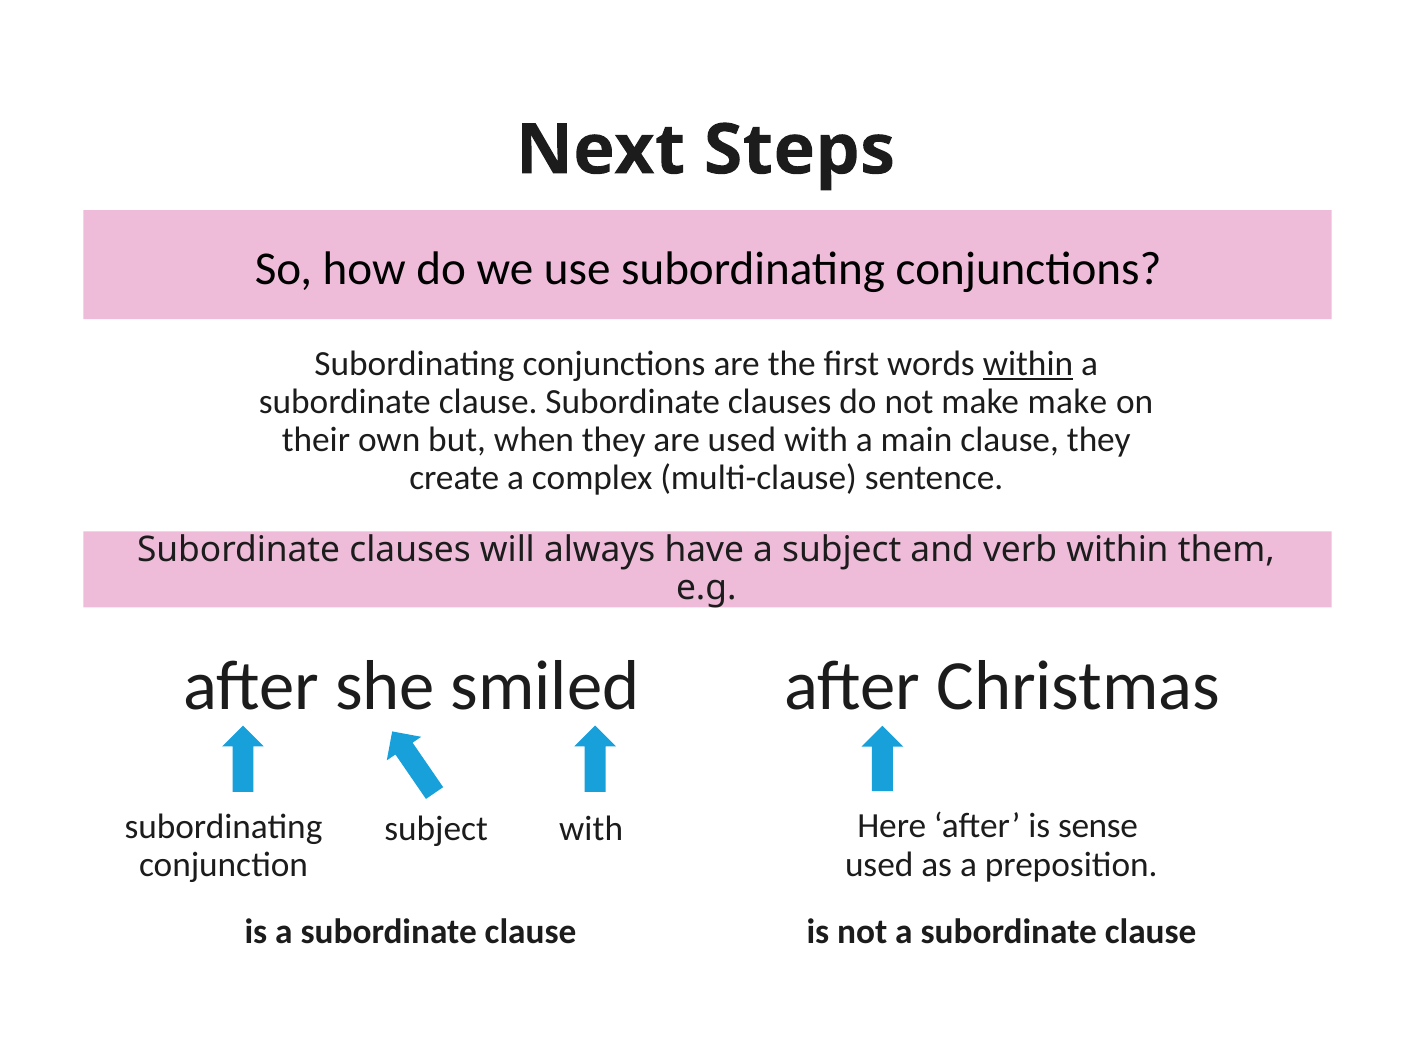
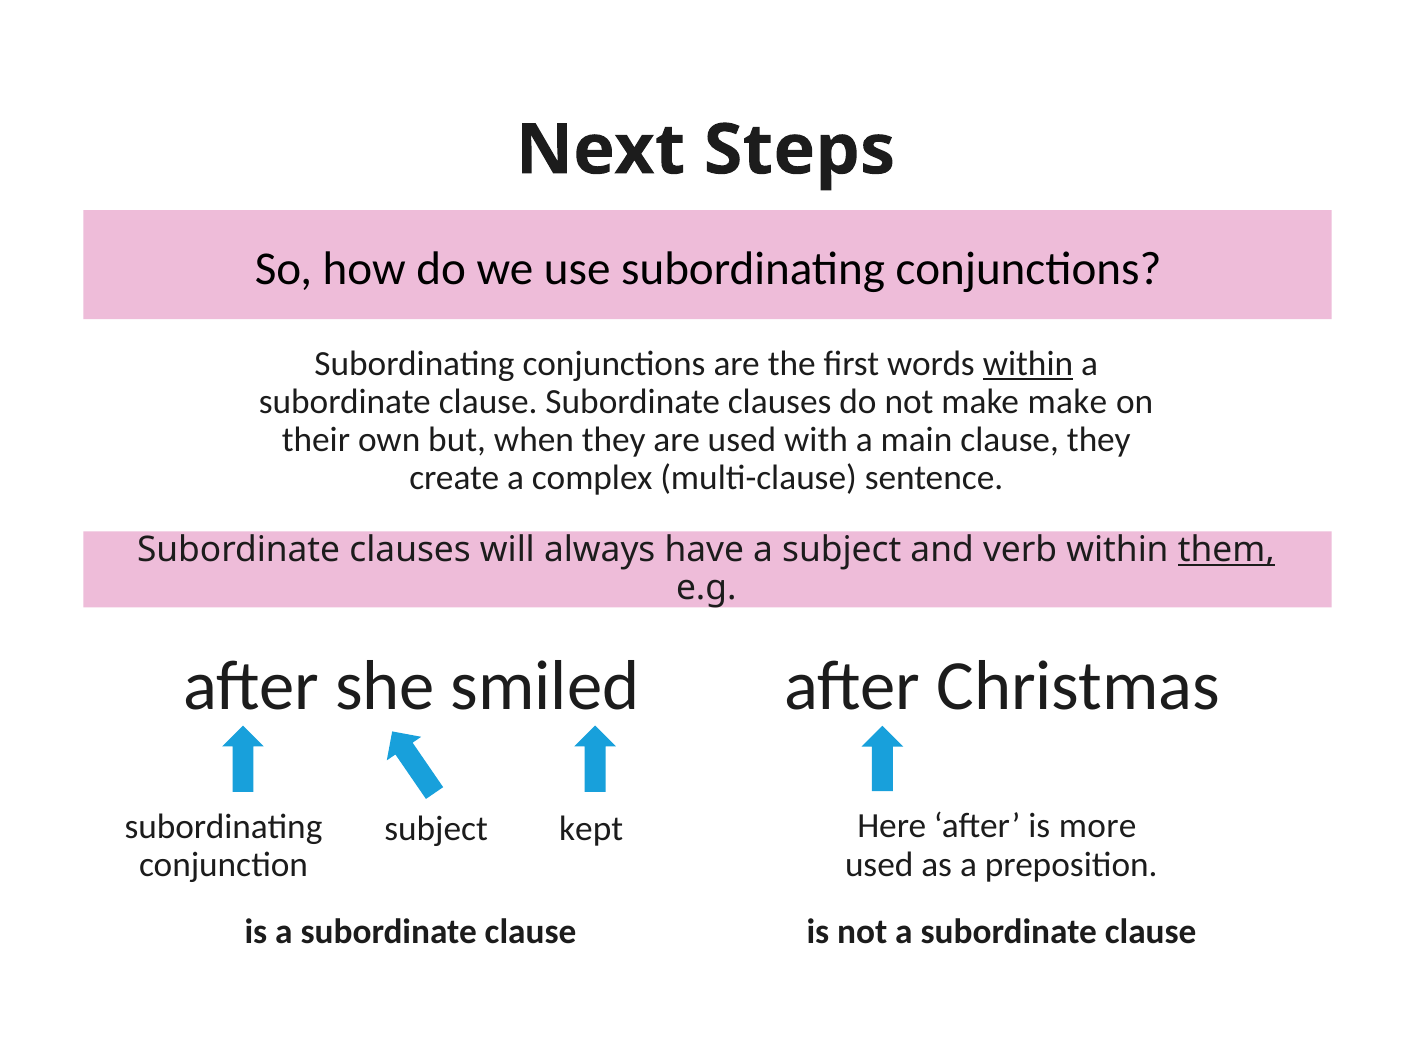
them underline: none -> present (1226, 550)
sense: sense -> more (1098, 827)
with: with -> kept (591, 829)
